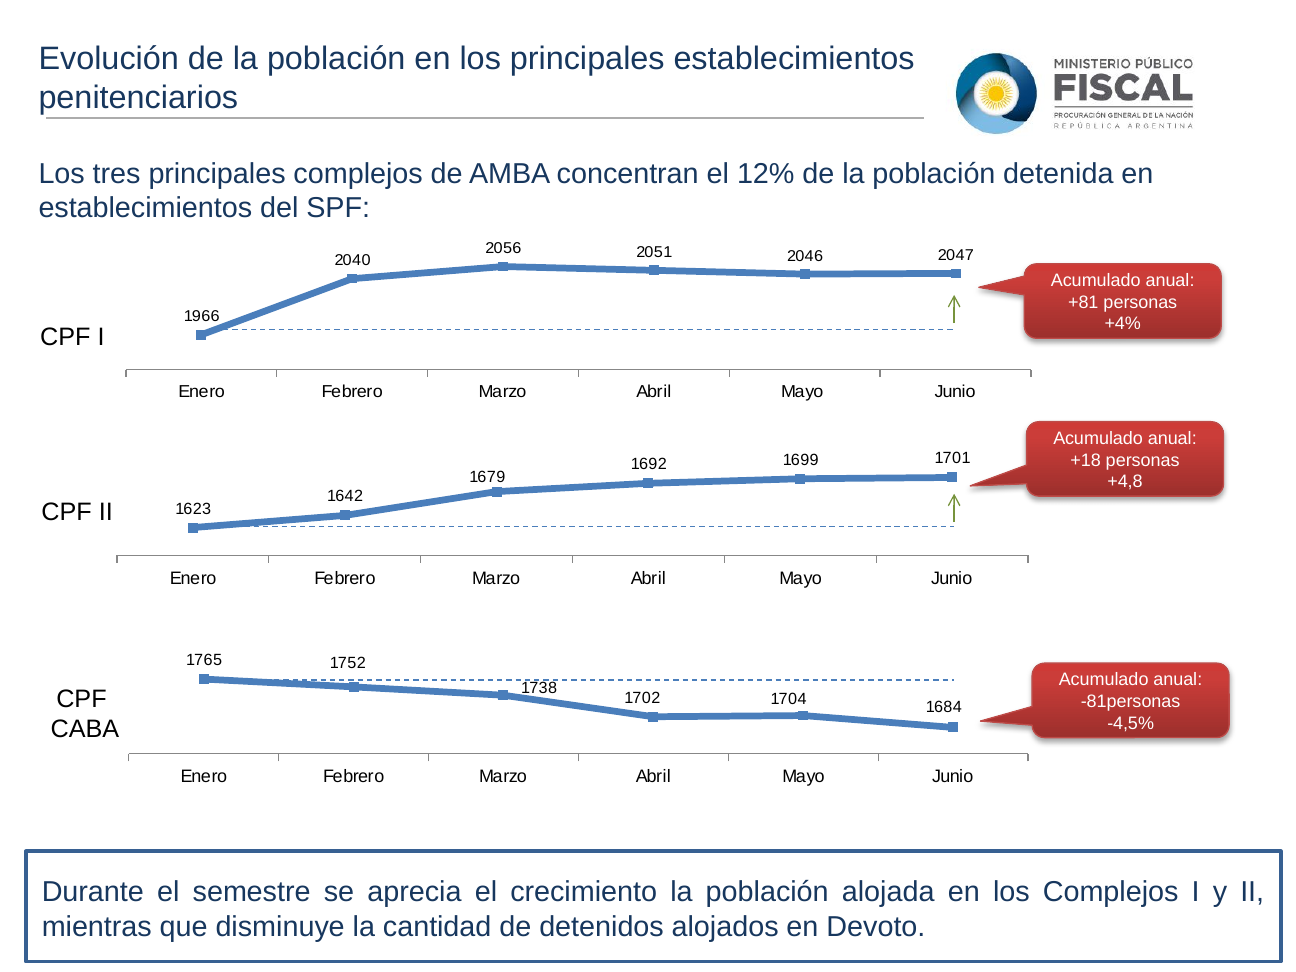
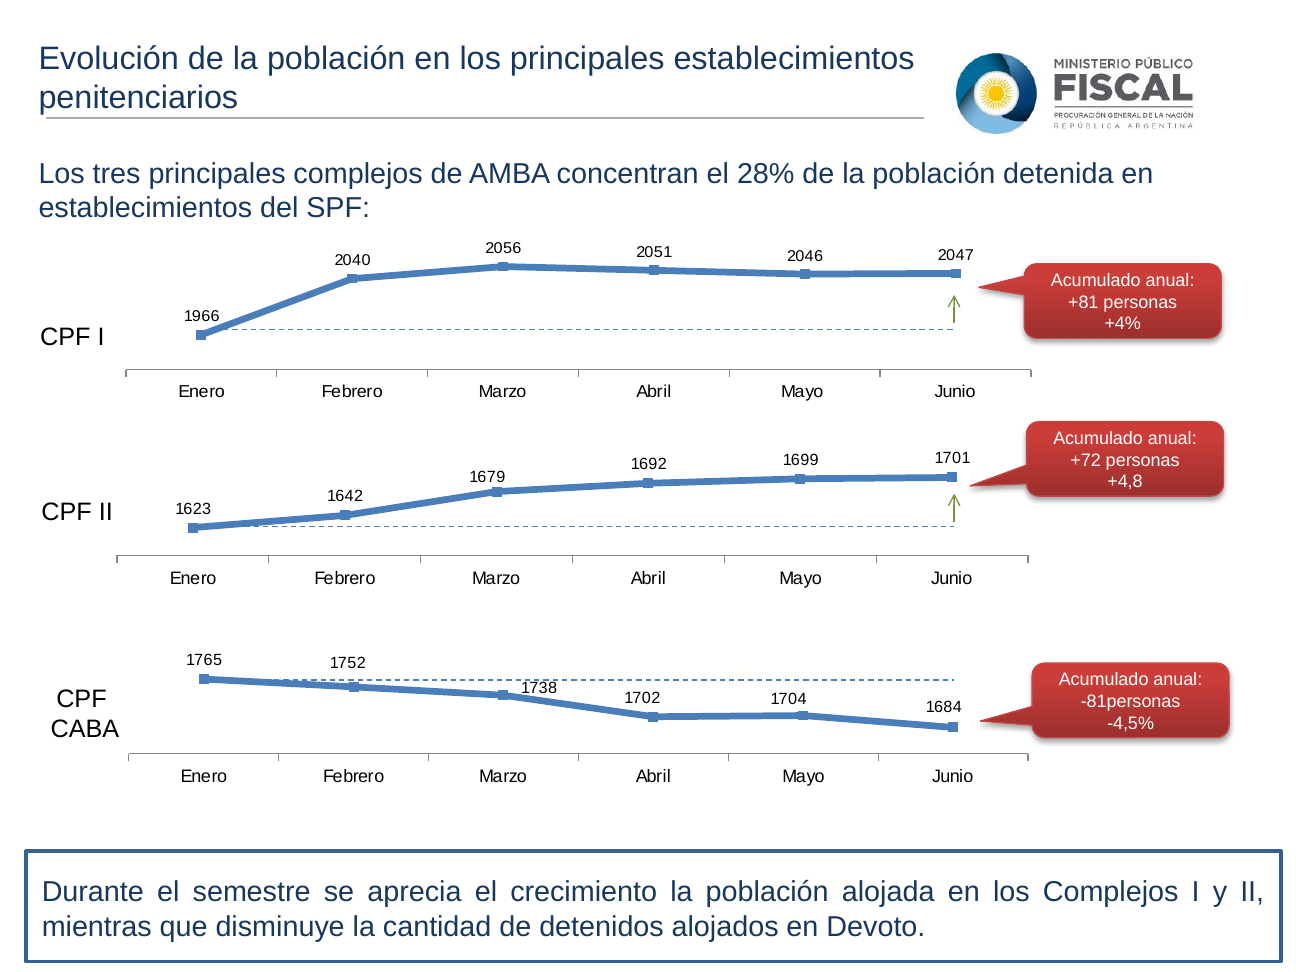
12%: 12% -> 28% (766, 174)
+18: +18 -> +72 (1086, 460)
